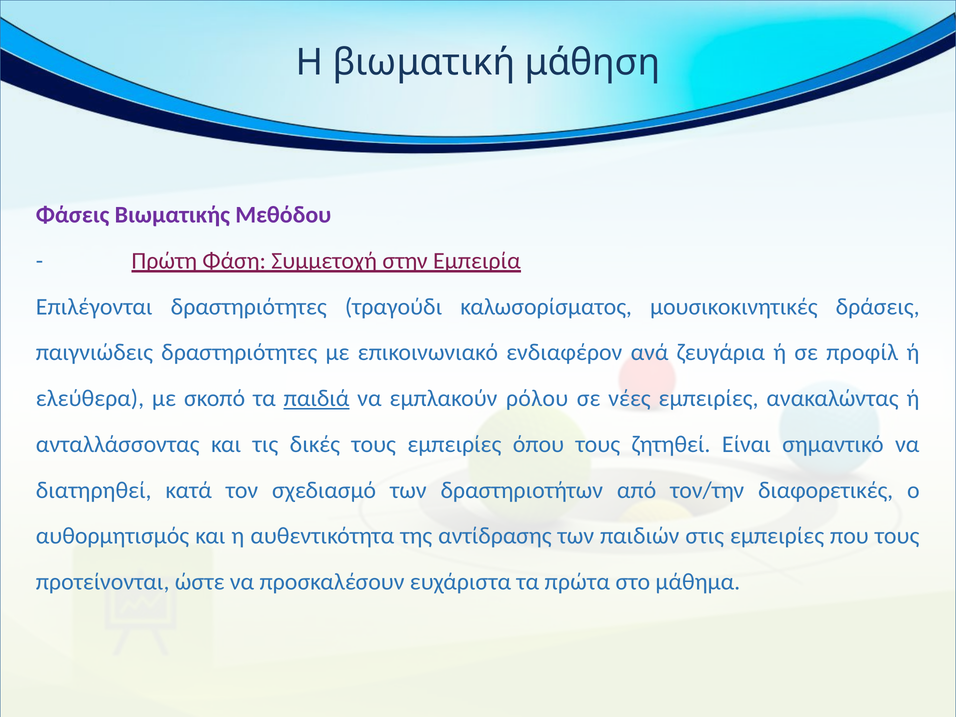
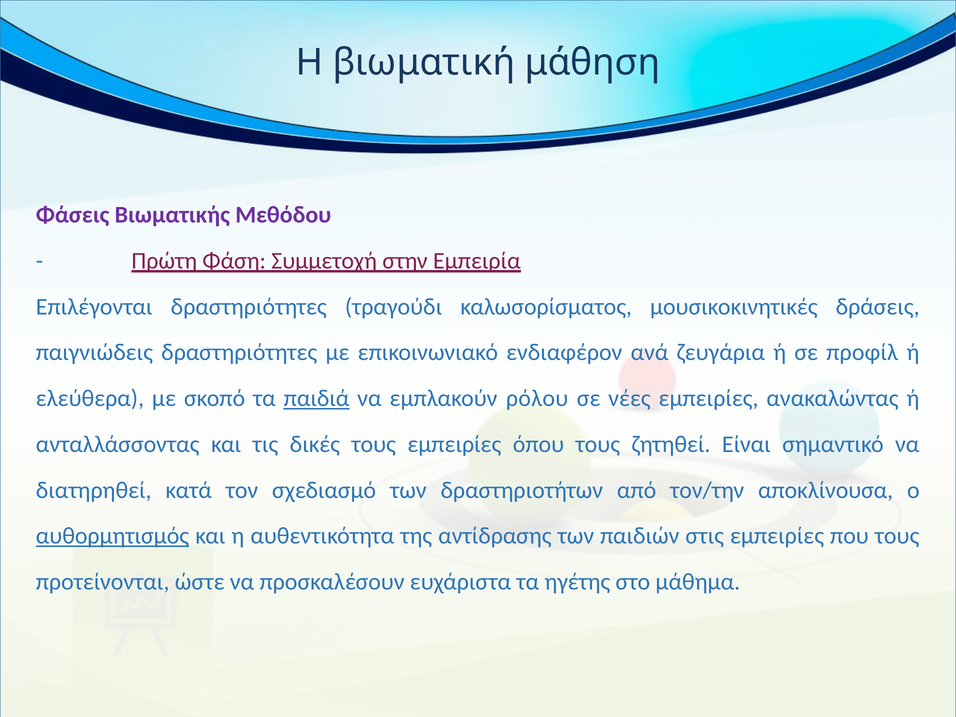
διαφορετικές: διαφορετικές -> αποκλίνουσα (826, 490)
αυθορμητισμός underline: none -> present (113, 536)
πρώτα: πρώτα -> ηγέτης (577, 582)
